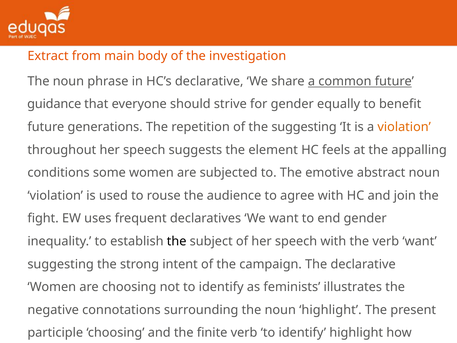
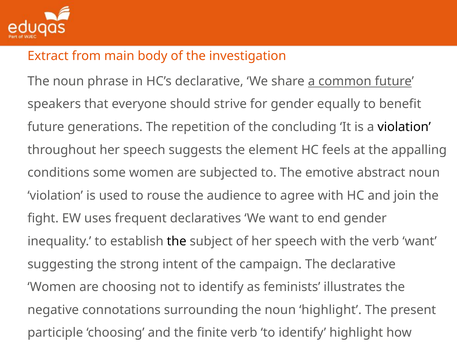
guidance: guidance -> speakers (54, 104)
the suggesting: suggesting -> concluding (304, 127)
violation colour: orange -> black (404, 127)
